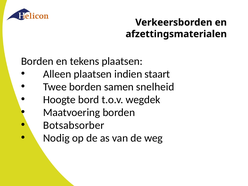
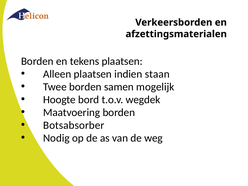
staart: staart -> staan (157, 74)
snelheid: snelheid -> mogelijk (155, 87)
